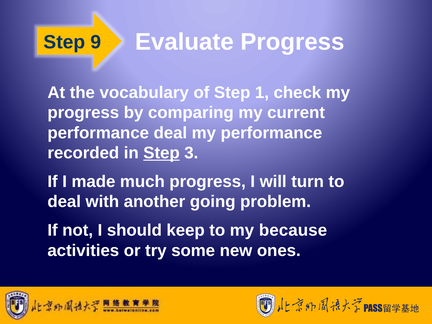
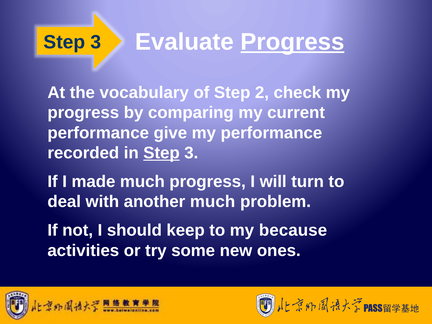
Progress underline: none -> present (292, 42)
9: 9 -> 3 (96, 42)
1: 1 -> 2 (262, 92)
performance deal: deal -> give (170, 133)
another going: going -> much (213, 202)
